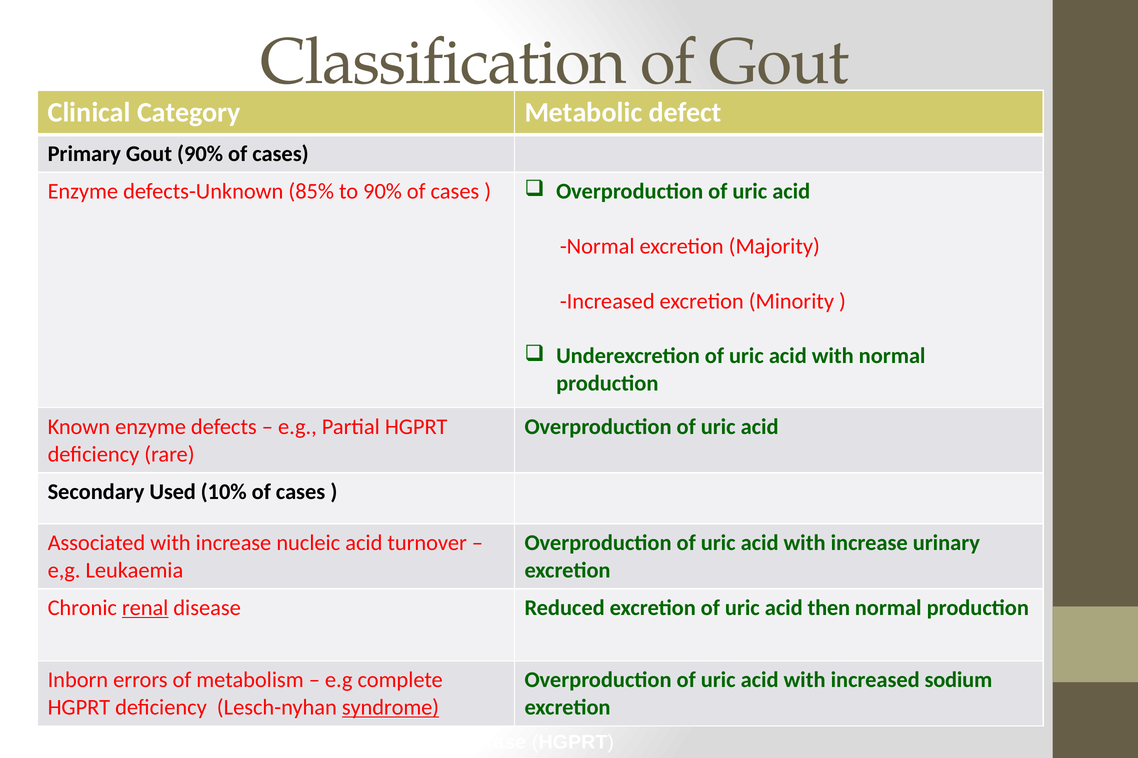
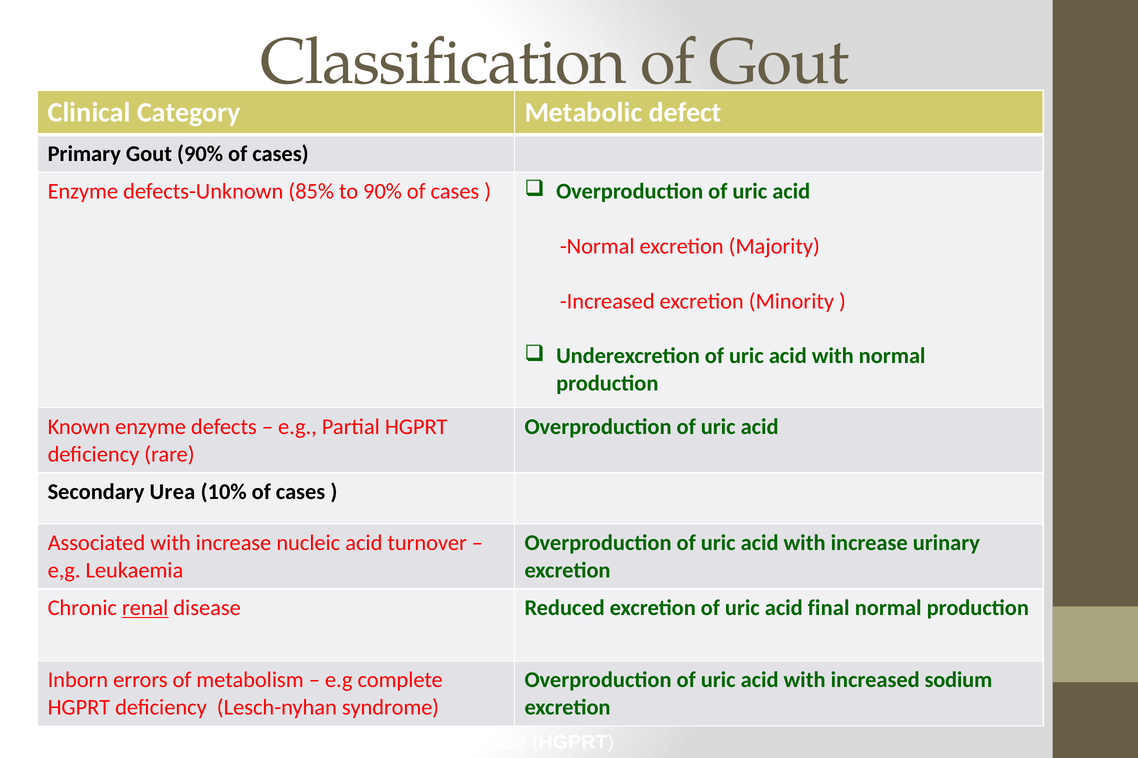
Used: Used -> Urea (172, 492)
then: then -> final (829, 608)
syndrome underline: present -> none (390, 708)
